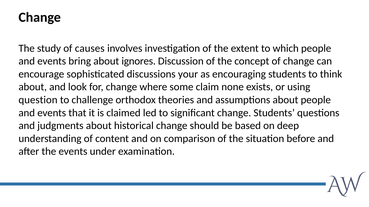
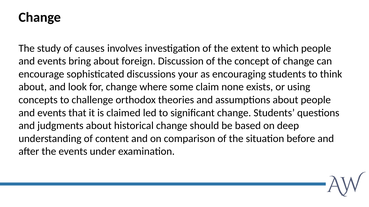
ignores: ignores -> foreign (139, 61)
question: question -> concepts (38, 100)
